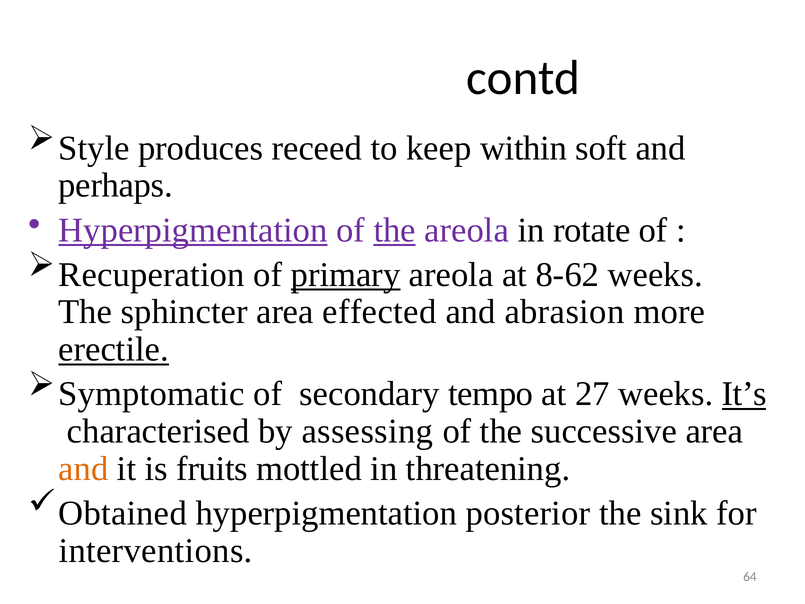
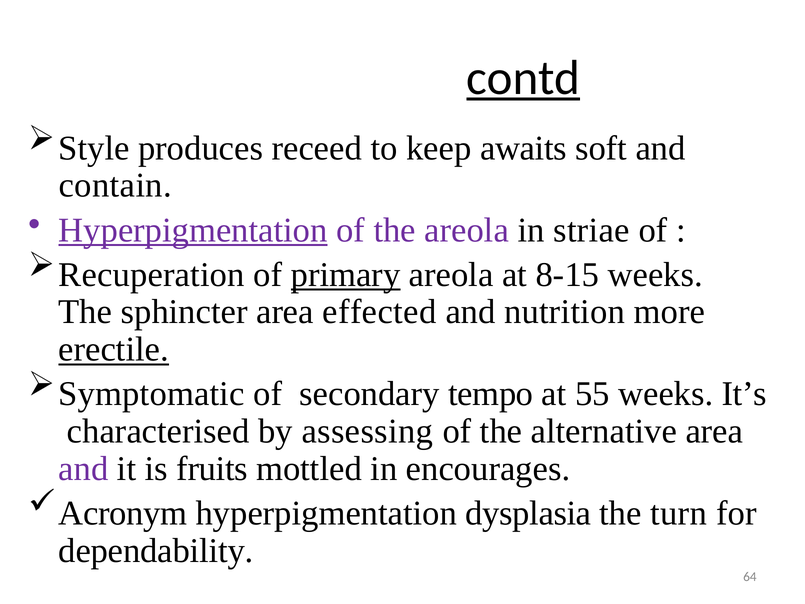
contd underline: none -> present (523, 78)
within: within -> awaits (523, 148)
perhaps: perhaps -> contain (115, 185)
the underline: present -> none (395, 230)
rotate: rotate -> striae (592, 230)
8-62: 8-62 -> 8-15 (567, 274)
abrasion: abrasion -> nutrition (565, 312)
27: 27 -> 55 (592, 394)
It’s underline: present -> none (744, 394)
successive: successive -> alternative (604, 431)
and colour: orange -> purple (83, 469)
threatening: threatening -> encourages (488, 469)
Obtained: Obtained -> Acronym (123, 513)
posterior: posterior -> dysplasia (528, 513)
sink: sink -> turn (679, 513)
interventions: interventions -> dependability (156, 551)
